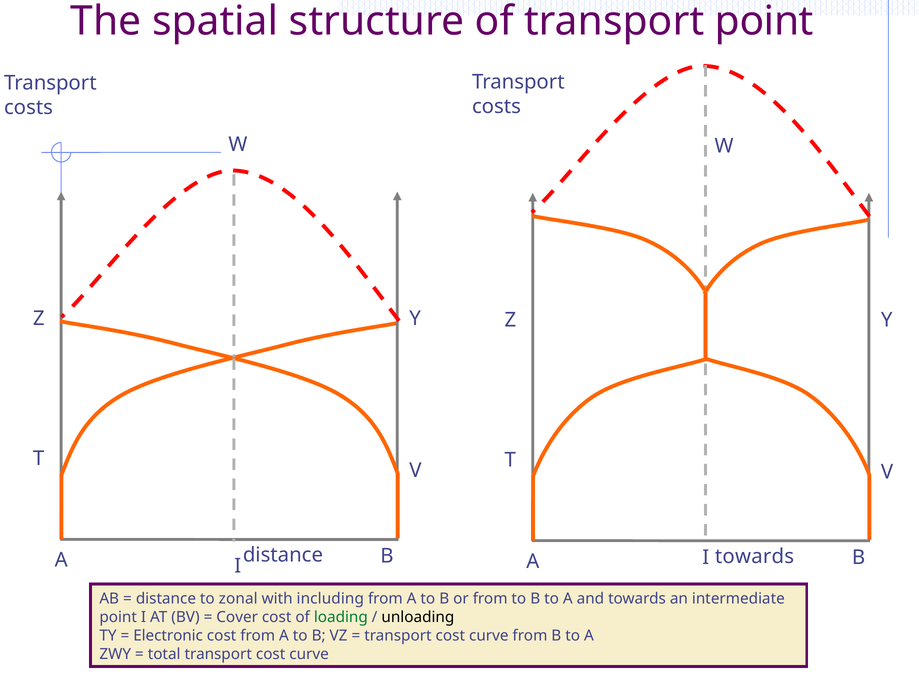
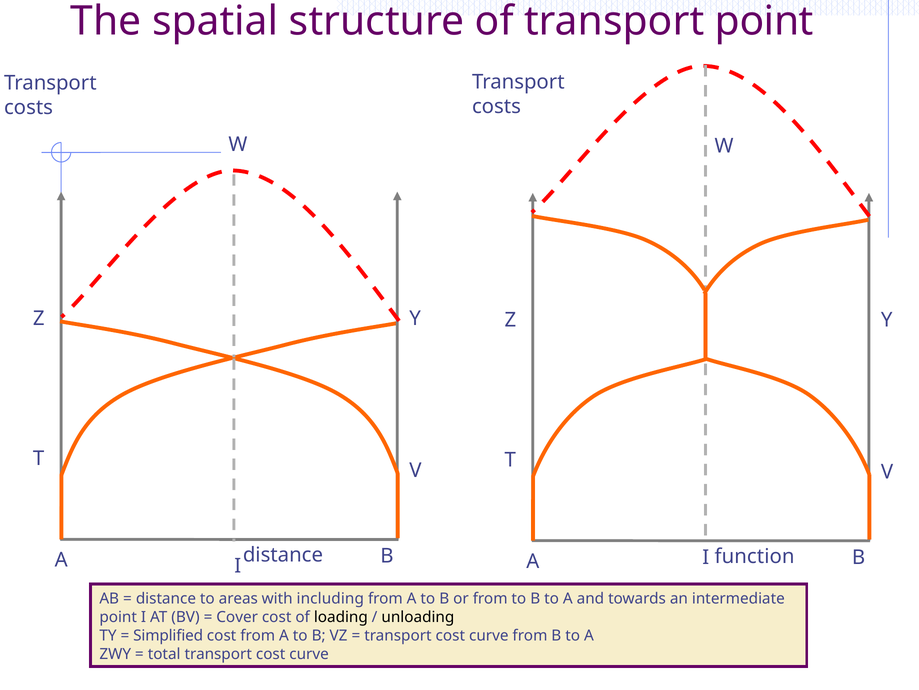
towards: towards -> function (755, 556)
zonal: zonal -> areas (238, 598)
loading colour: green -> black (341, 617)
Electronic: Electronic -> Simplified (168, 635)
